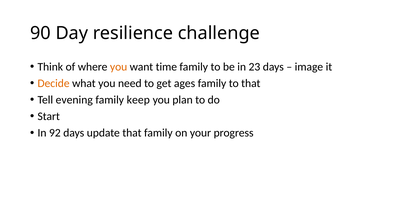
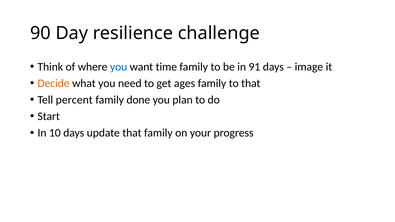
you colour: orange -> blue (119, 67)
23: 23 -> 91 (254, 67)
evening: evening -> percent (74, 100)
keep: keep -> done (138, 100)
92: 92 -> 10 (55, 133)
